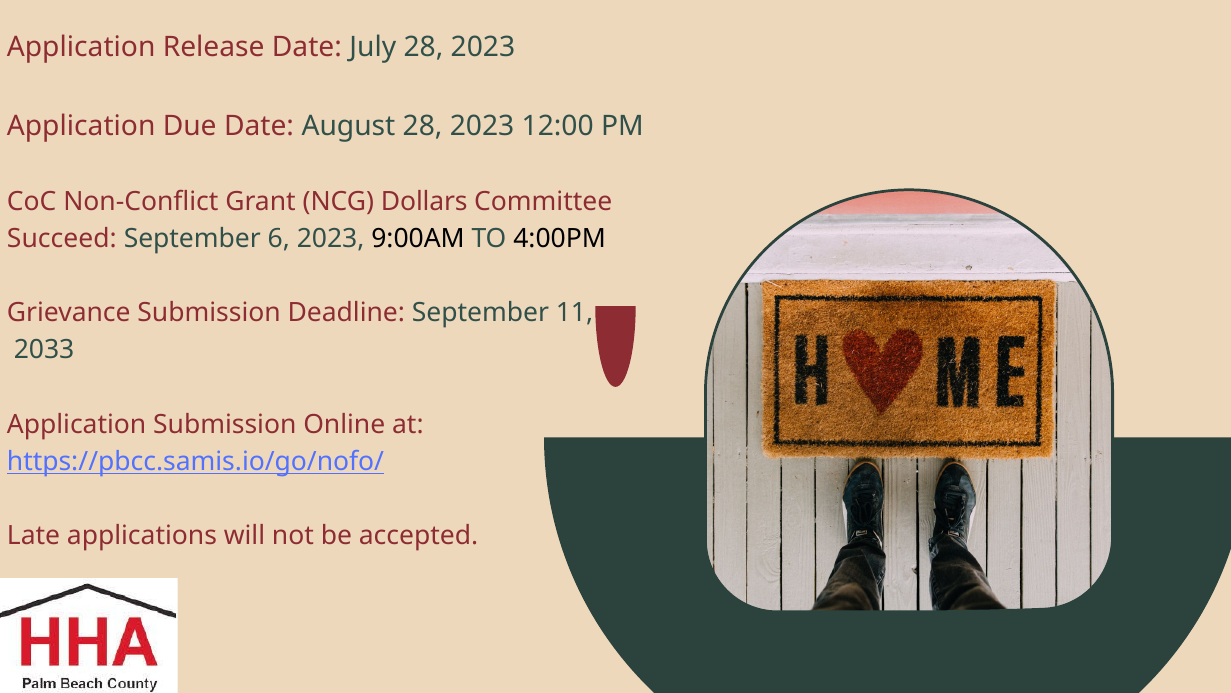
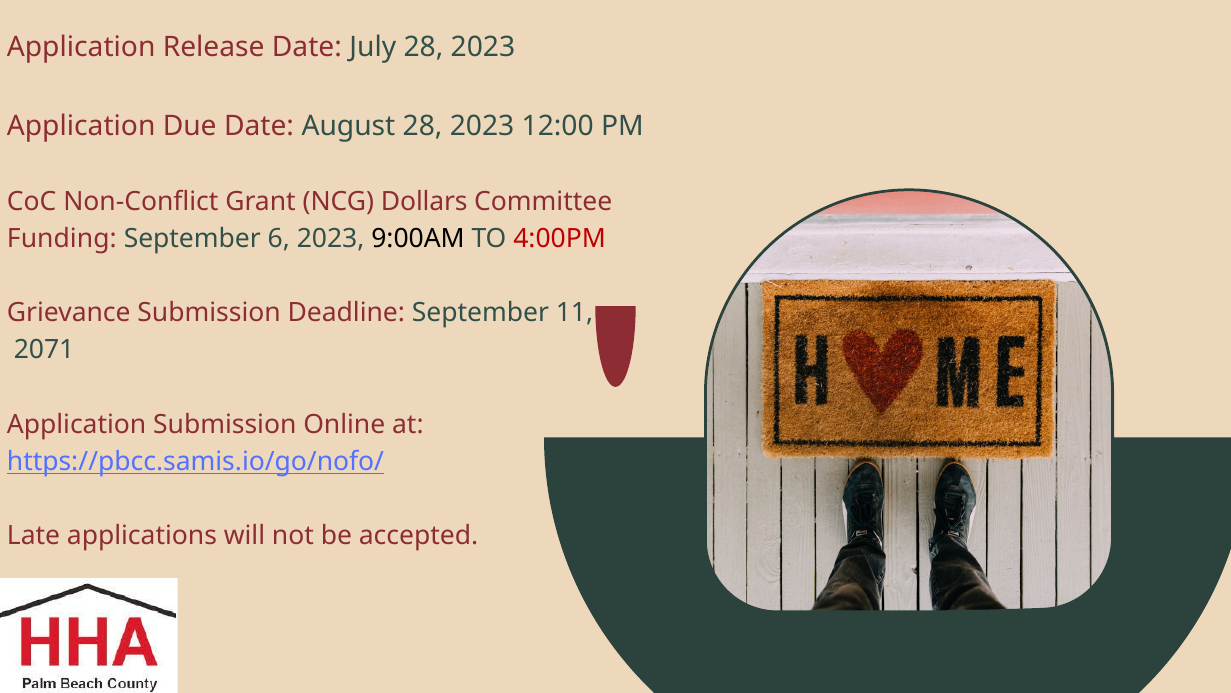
Succeed: Succeed -> Funding (62, 239)
4:00PM colour: black -> red (560, 239)
2033: 2033 -> 2071 (44, 350)
